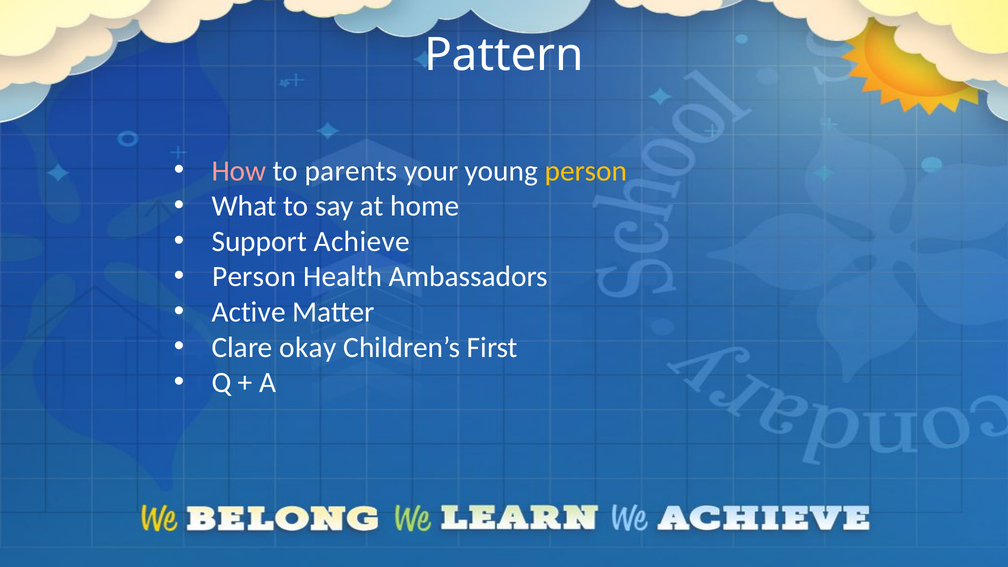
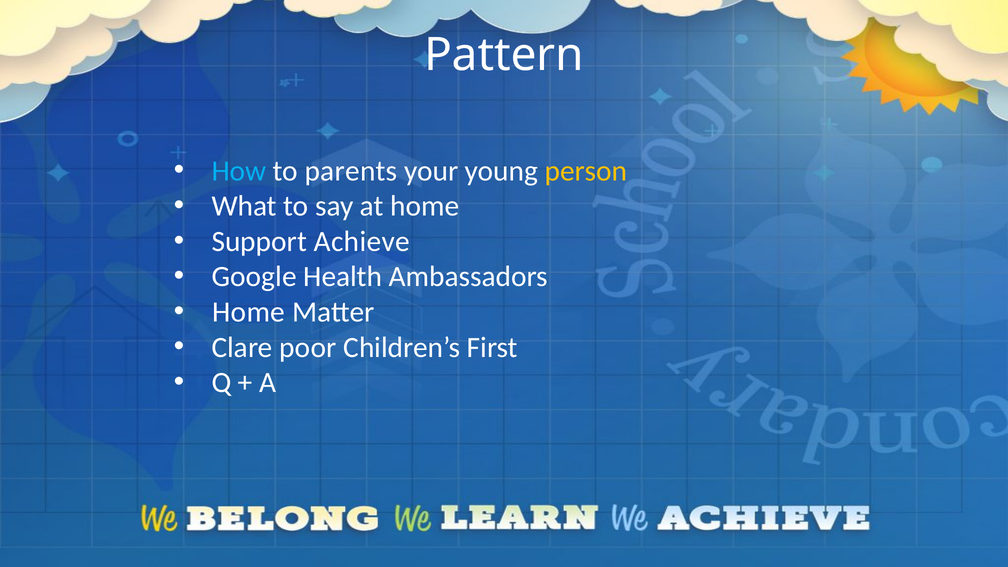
How colour: pink -> light blue (239, 171)
Person: Person -> Google (254, 277)
Active: Active -> Home (249, 312)
okay: okay -> poor (308, 347)
